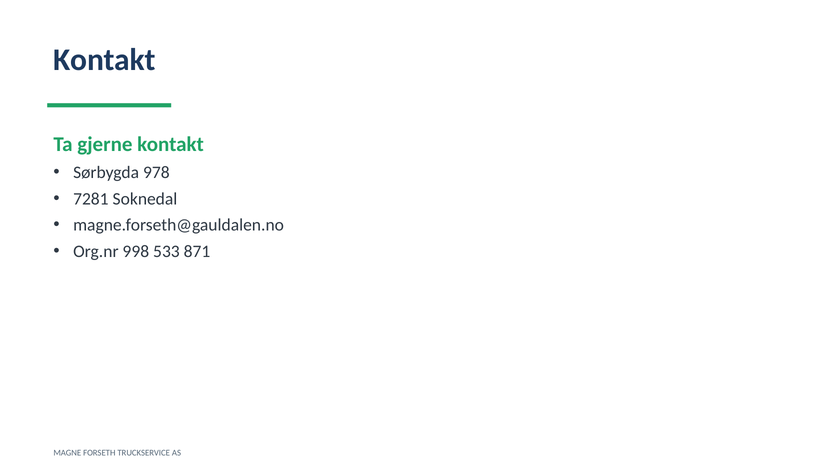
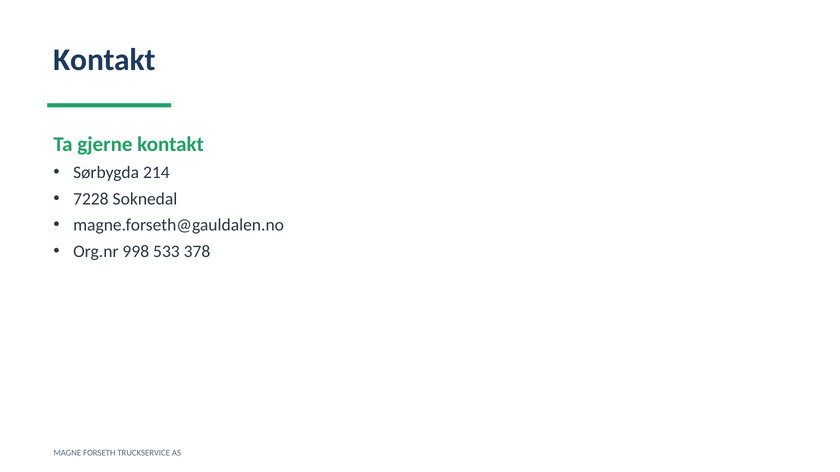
978: 978 -> 214 (156, 173)
7281: 7281 -> 7228 (91, 199)
871: 871 -> 378 (197, 252)
